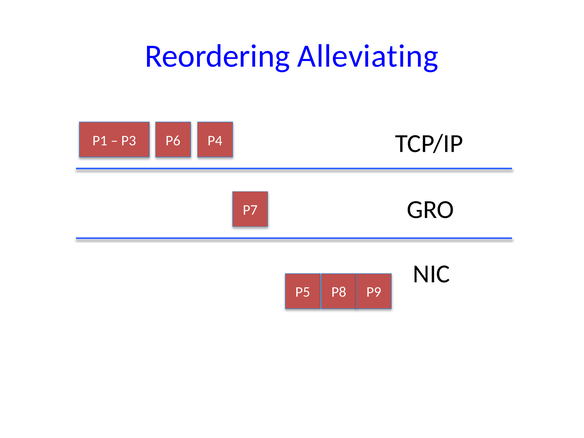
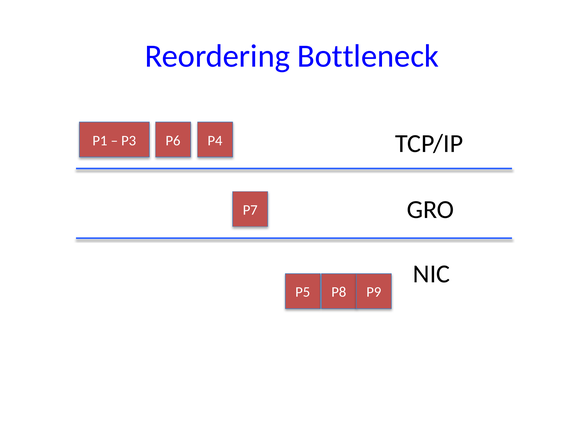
Alleviating: Alleviating -> Bottleneck (368, 56)
